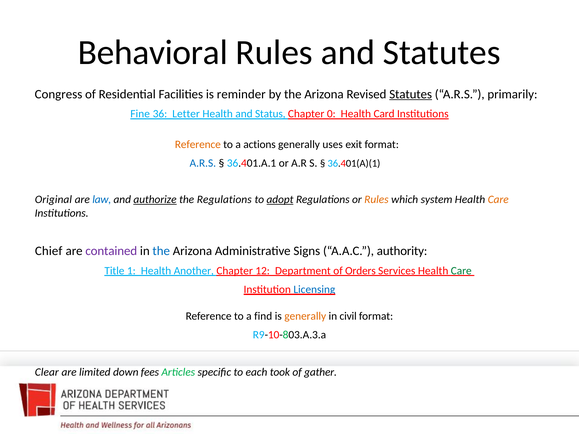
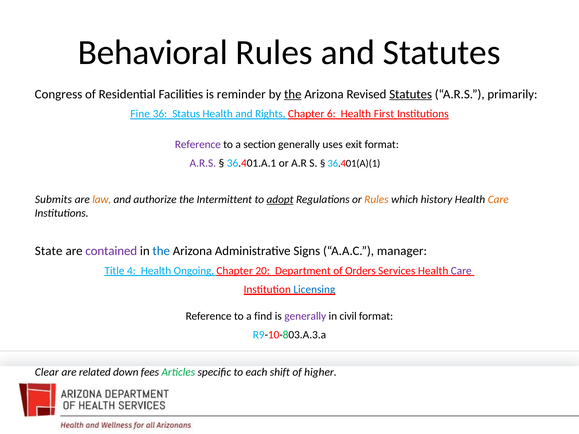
the underline: none -> present (293, 94)
Letter: Letter -> Status (186, 114)
Status: Status -> Rights (270, 114)
0: 0 -> 6 (331, 114)
Card: Card -> First (384, 114)
Reference colour: orange -> purple (198, 145)
actions: actions -> section (260, 145)
A.R.S colour: blue -> purple (203, 163)
Original: Original -> Submits (53, 200)
law colour: blue -> orange (102, 200)
authorize underline: present -> none (155, 200)
the Regulations: Regulations -> Intermittent (224, 200)
system: system -> history (436, 200)
Chief: Chief -> State (49, 251)
authority: authority -> manager (402, 251)
1: 1 -> 4 (131, 271)
Another: Another -> Ongoing (194, 271)
12: 12 -> 20 (263, 271)
Care colour: green -> purple (461, 271)
generally colour: orange -> purple (305, 316)
limited: limited -> related (95, 372)
took: took -> shift (280, 372)
gather: gather -> higher (320, 372)
